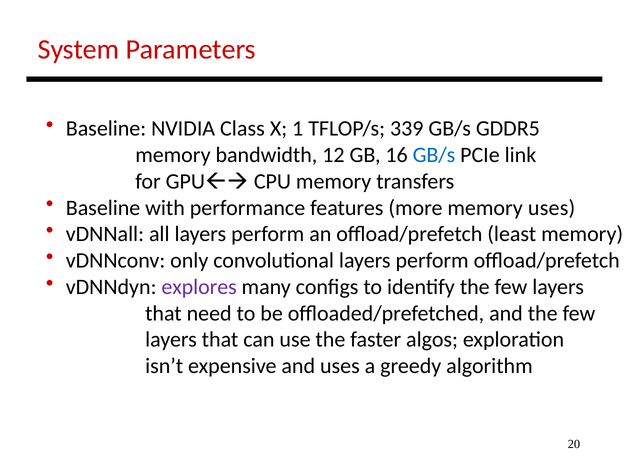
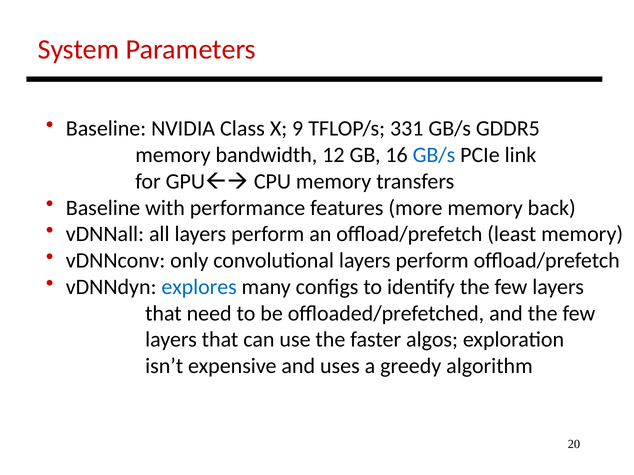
1: 1 -> 9 (298, 129)
339: 339 -> 331 (407, 129)
memory uses: uses -> back (552, 208)
explores colour: purple -> blue (199, 287)
